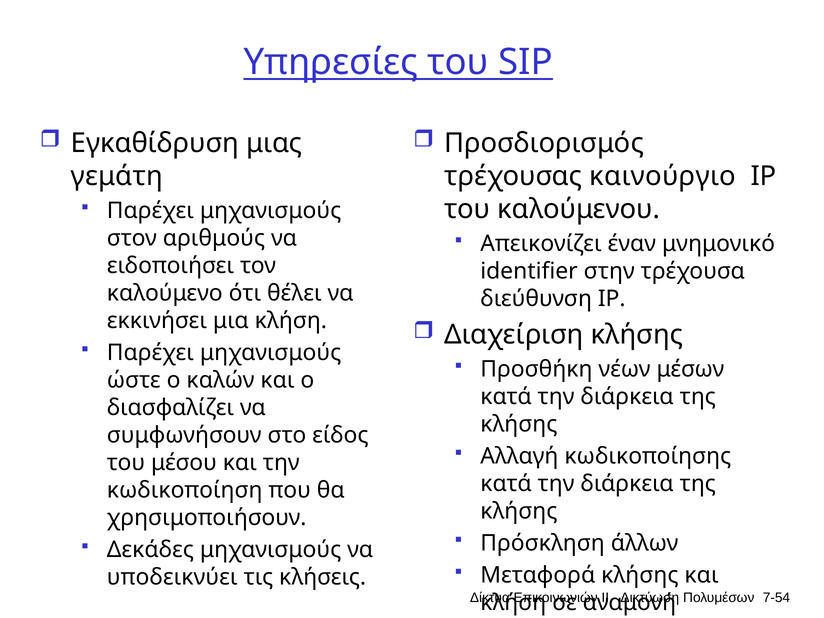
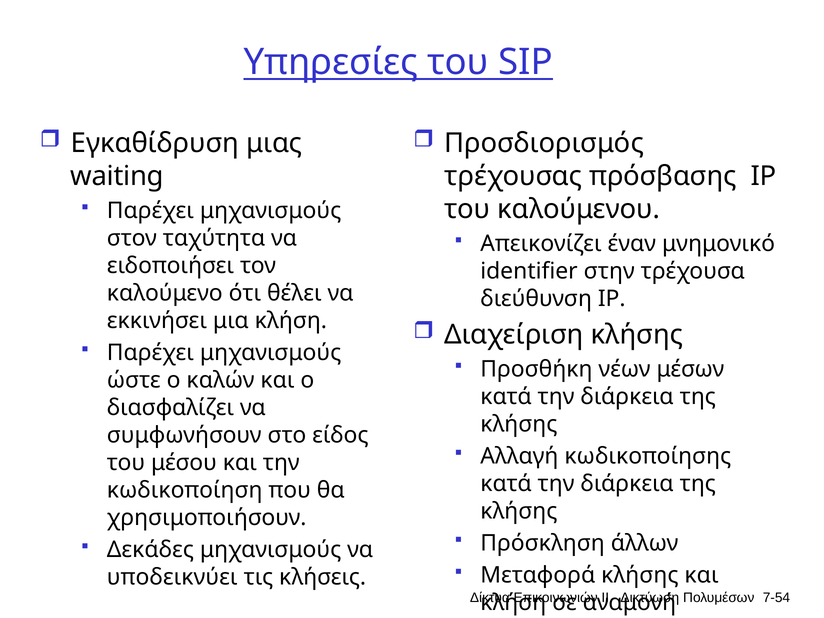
γεμάτη: γεμάτη -> waiting (117, 176)
καινούργιο: καινούργιο -> πρόσβασης (663, 176)
αριθμούς: αριθμούς -> ταχύτητα (214, 238)
